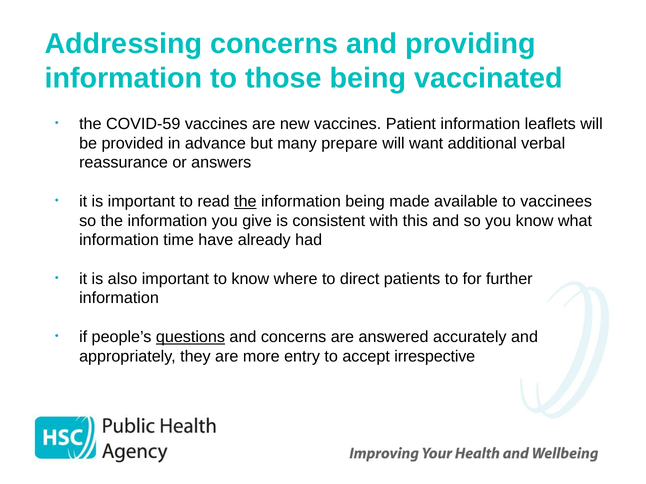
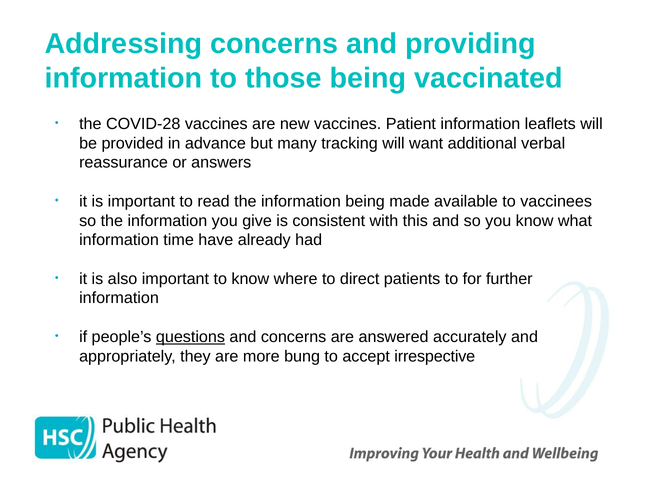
COVID-59: COVID-59 -> COVID-28 (143, 124)
prepare: prepare -> tracking (350, 143)
the underline: present -> none (245, 202)
entry: entry -> bung (302, 357)
